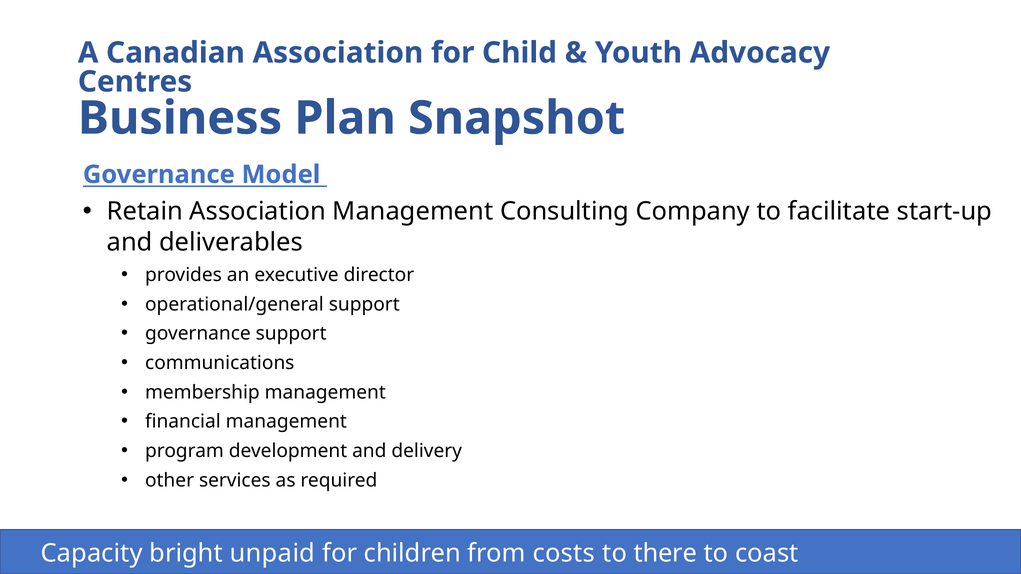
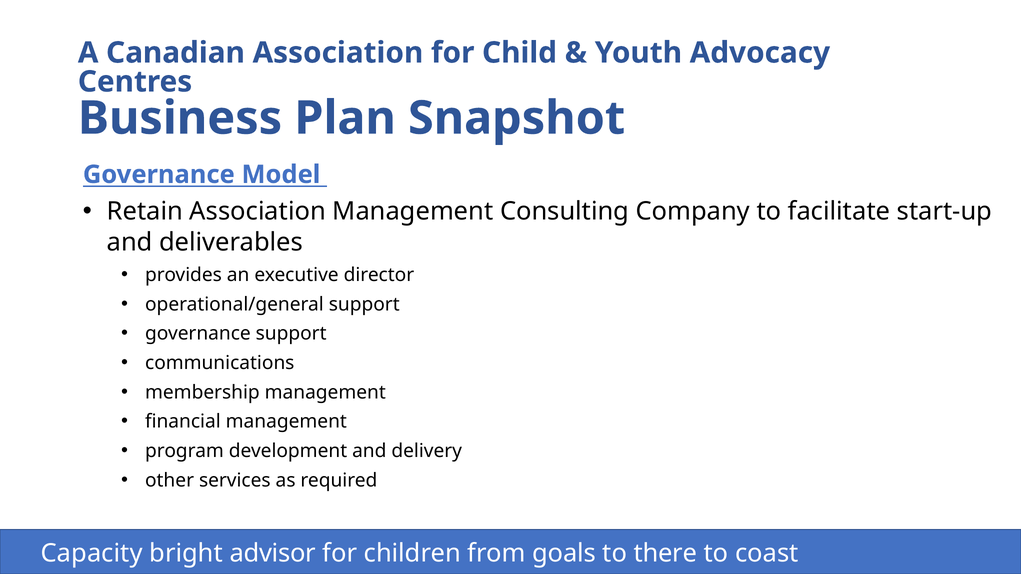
unpaid: unpaid -> advisor (273, 554)
costs: costs -> goals (564, 554)
